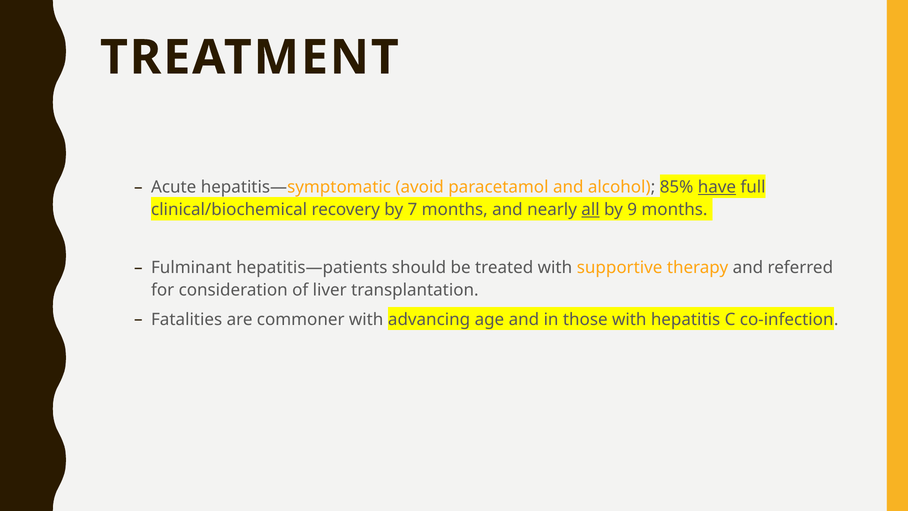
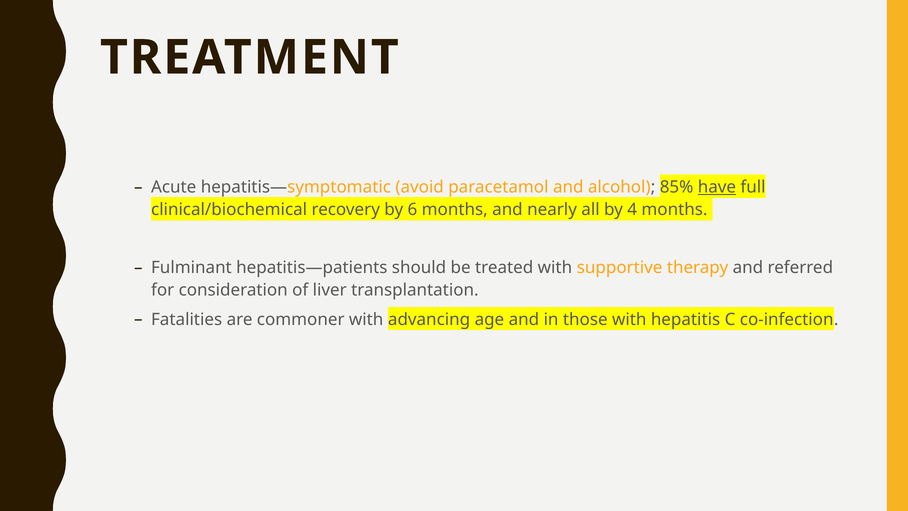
7: 7 -> 6 (412, 210)
all underline: present -> none (590, 210)
9: 9 -> 4 (632, 210)
